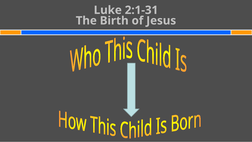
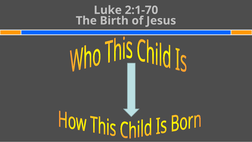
2:1-31: 2:1-31 -> 2:1-70 (141, 10)
